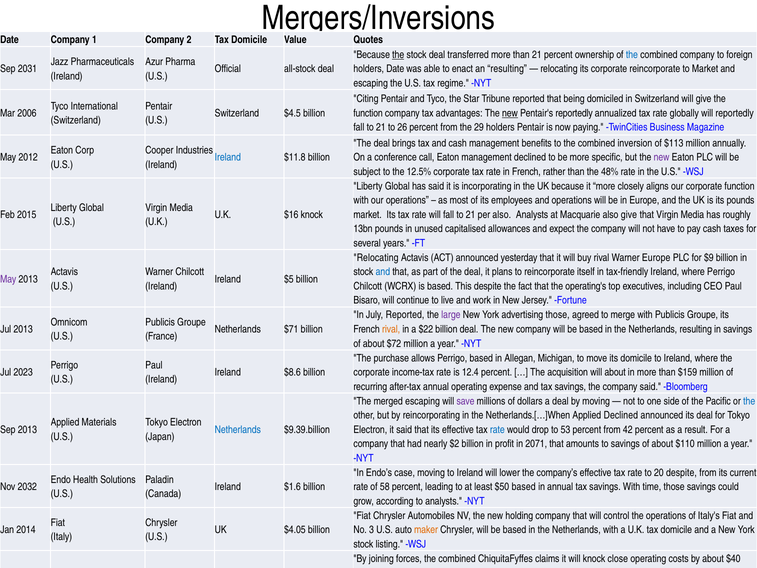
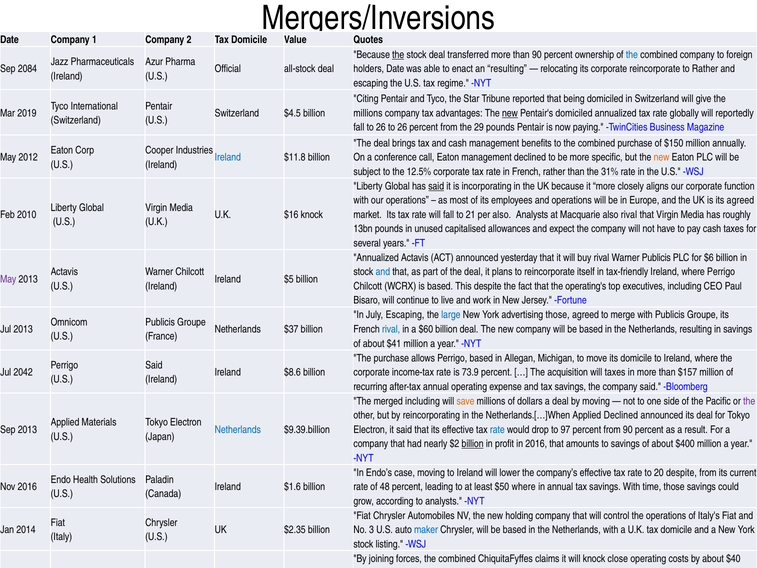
than 21: 21 -> 90 (537, 55)
2031: 2031 -> 2084 (27, 69)
to Market: Market -> Rather (705, 69)
2006: 2006 -> 2019 (27, 113)
function: function -> millions (368, 113)
Pentair's reportedly: reportedly -> domiciled (574, 113)
21: 21 -> 26 (381, 127)
29 holders: holders -> pounds (500, 127)
combined inversion: inversion -> purchase (635, 143)
$113: $113 -> $150 (674, 143)
new colour: purple -> orange (662, 157)
48%: 48% -> 31% (610, 172)
said underline: none -> present (436, 186)
its pounds: pounds -> agreed (740, 200)
2015: 2015 -> 2010 (27, 215)
also give: give -> rival (629, 215)
Relocating: Relocating -> Annualized (376, 258)
Warner Europe: Europe -> Publicis (656, 258)
$9: $9 -> $6 (709, 258)
July Reported: Reported -> Escaping (405, 315)
large colour: purple -> blue (451, 315)
$71: $71 -> $37 (291, 329)
rival colour: orange -> blue (391, 329)
$22: $22 -> $60 (426, 329)
$72: $72 -> $41 (394, 343)
Paul: Paul -> Said (154, 365)
2023: 2023 -> 2042 (23, 372)
12.4: 12.4 -> 73.9 (470, 372)
will about: about -> taxes (615, 372)
$159: $159 -> $157 (688, 372)
merged escaping: escaping -> including (423, 401)
save colour: purple -> orange (466, 401)
the colour: blue -> purple (749, 401)
53: 53 -> 97 (565, 429)
from 42: 42 -> 90 (628, 429)
billion underline: none -> present (473, 444)
in 2071: 2071 -> 2016 (536, 444)
$110: $110 -> $400 (685, 444)
Nov 2032: 2032 -> 2016 (27, 487)
58: 58 -> 48 (385, 487)
$50 based: based -> where (524, 487)
$4.05: $4.05 -> $2.35 (295, 530)
maker colour: orange -> blue (426, 530)
